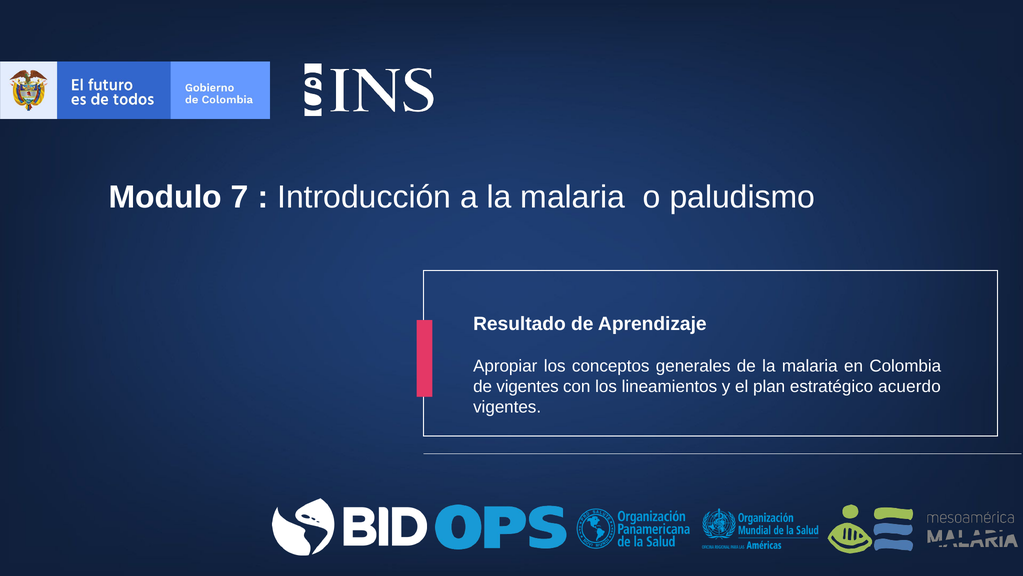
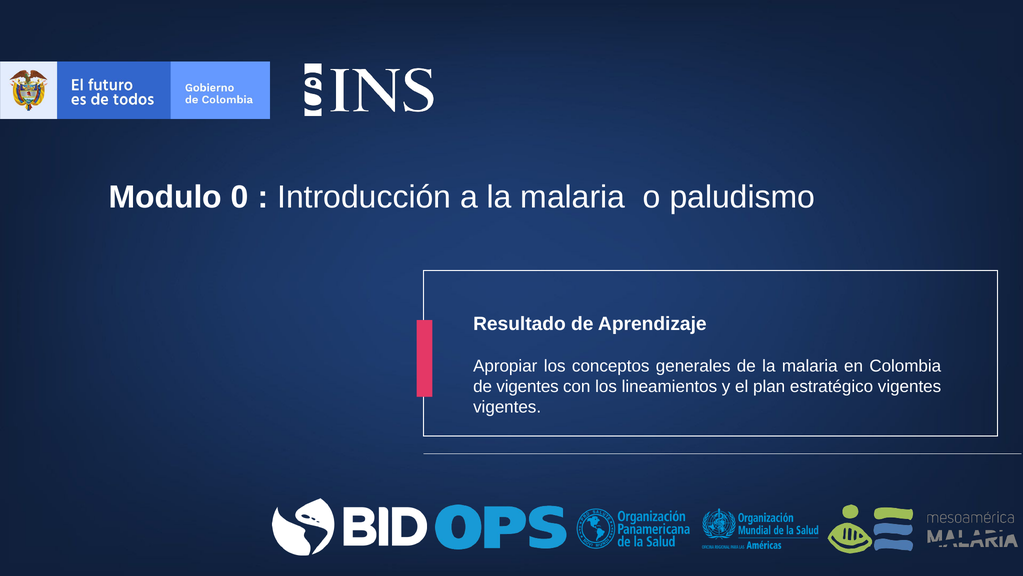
7: 7 -> 0 (240, 197)
estratégico acuerdo: acuerdo -> vigentes (910, 386)
